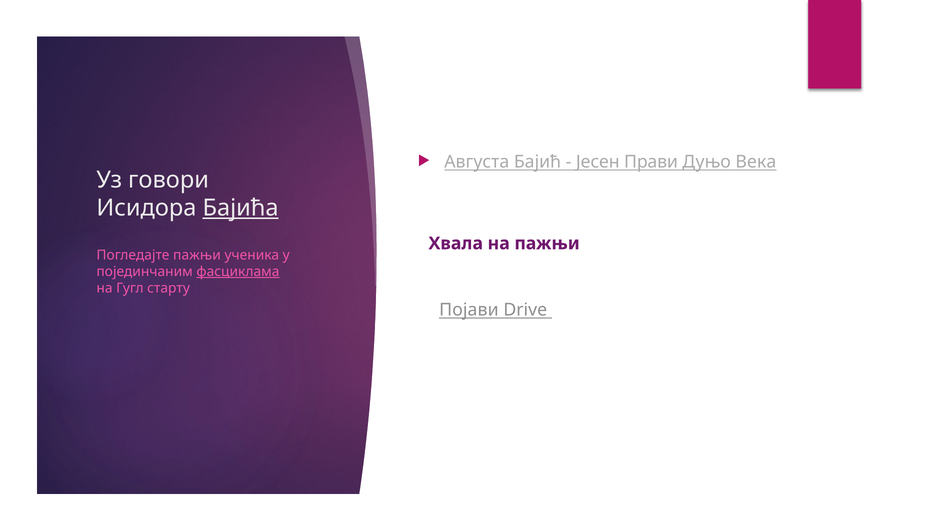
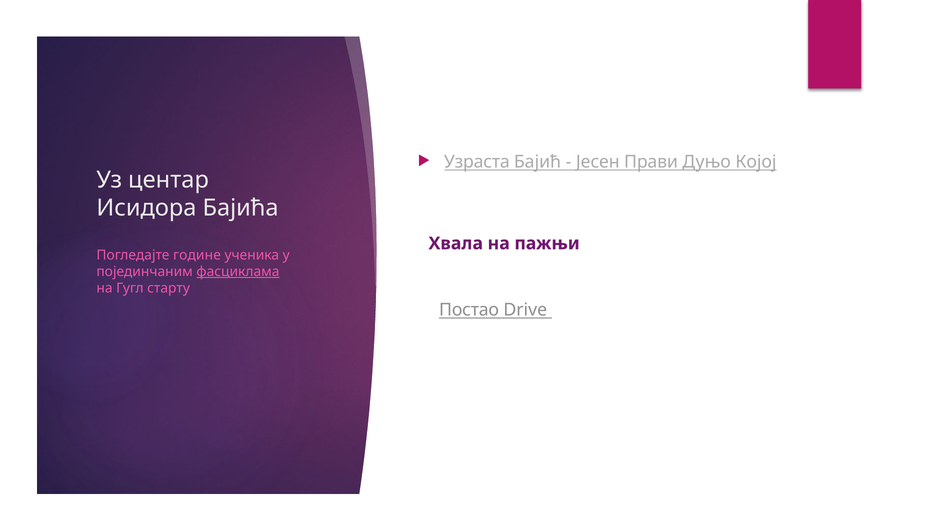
Августа: Августа -> Узраста (477, 162)
Века: Века -> Којој (756, 162)
говори: говори -> центар (169, 180)
Бајића underline: present -> none (241, 208)
Погледајте пажњи: пажњи -> године (197, 255)
Појави: Појави -> Постао (469, 310)
